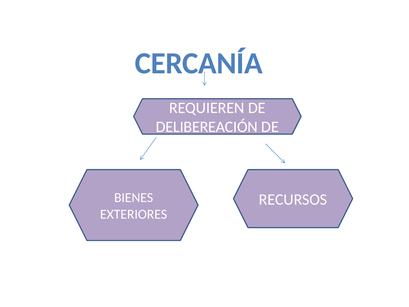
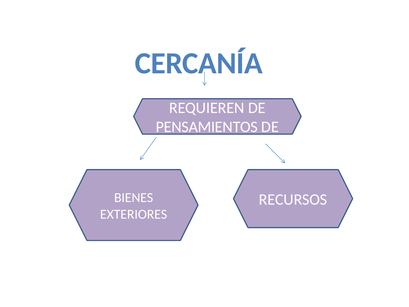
DELIBEREACIÓN: DELIBEREACIÓN -> PENSAMIENTOS (207, 127)
